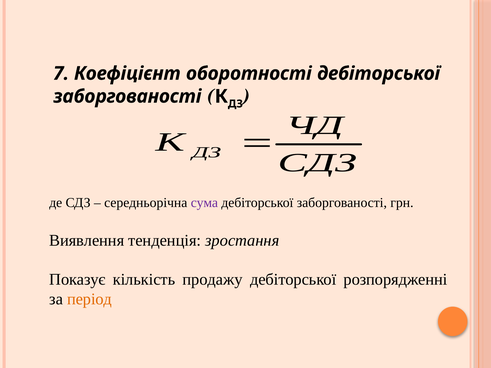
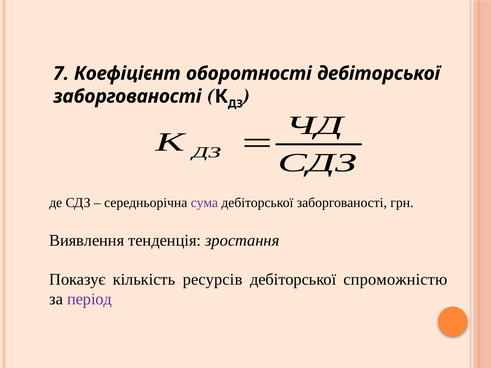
продажу: продажу -> ресурсів (213, 280)
розпорядженні: розпорядженні -> спроможністю (395, 280)
період colour: orange -> purple (89, 299)
